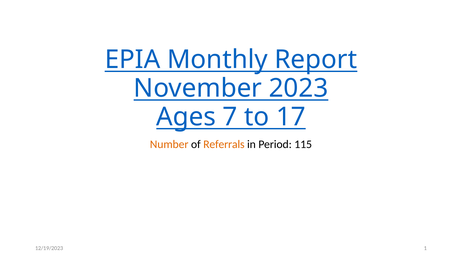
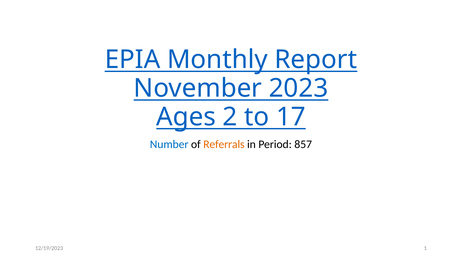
7: 7 -> 2 (230, 117)
Number colour: orange -> blue (169, 144)
115: 115 -> 857 (303, 144)
